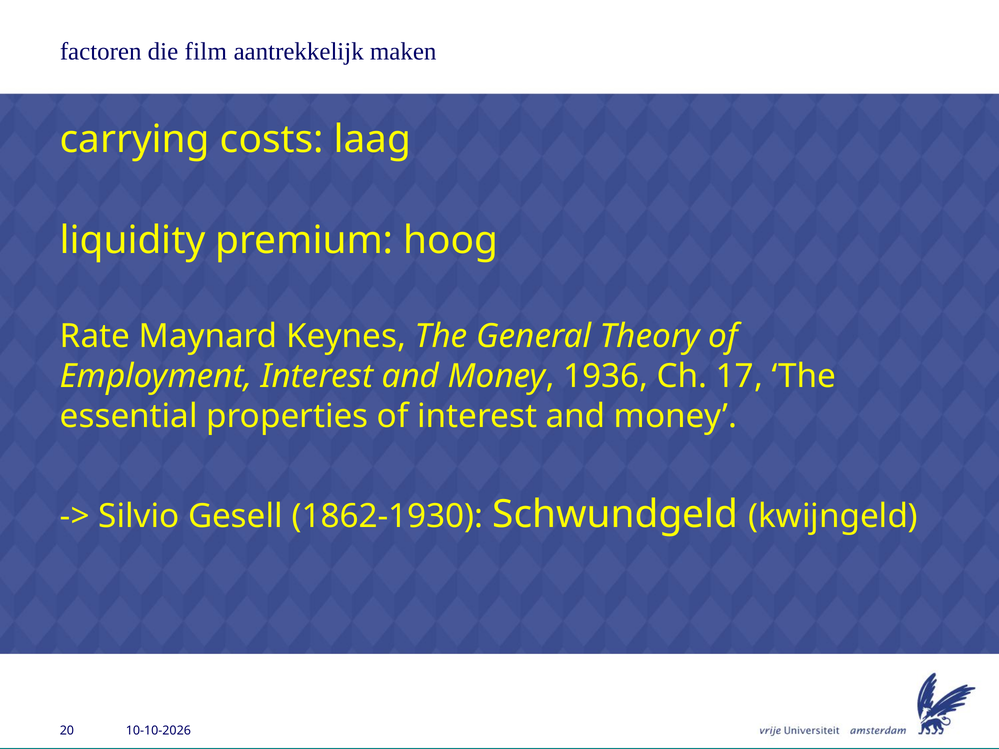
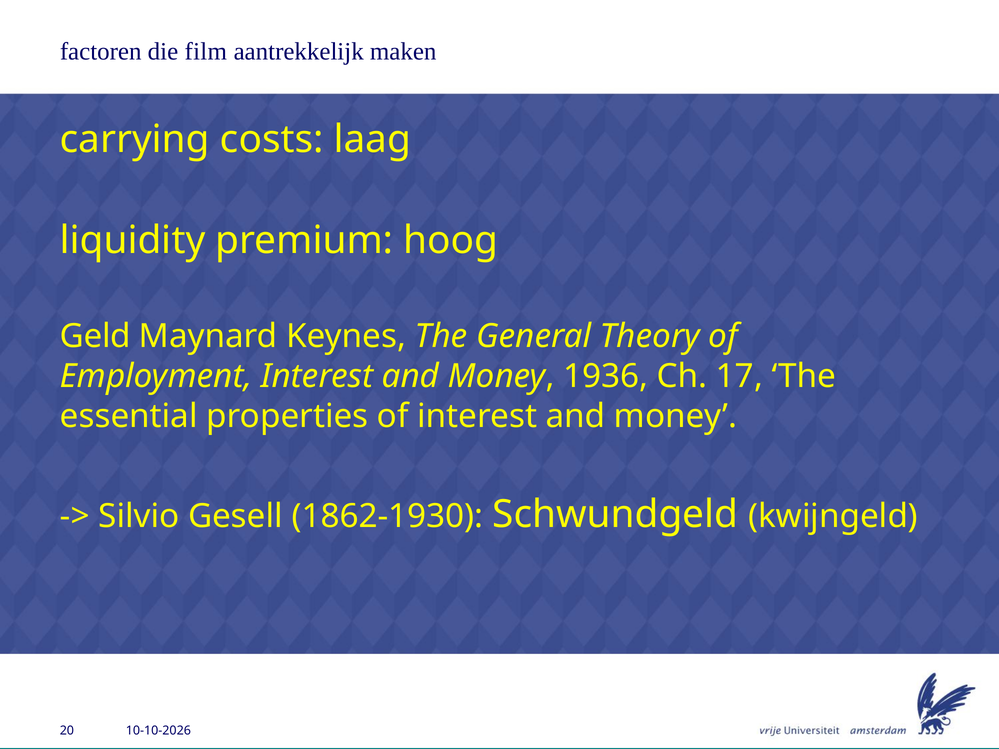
Rate: Rate -> Geld (95, 336)
